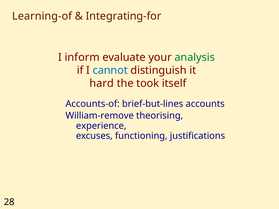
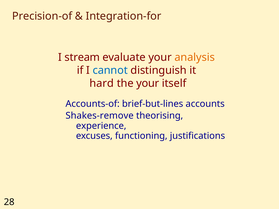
Learning-of: Learning-of -> Precision-of (42, 16)
Integrating-for: Integrating-for -> Integration-for (124, 16)
inform: inform -> stream (82, 57)
analysis colour: green -> orange (195, 57)
the took: took -> your (148, 84)
William-remove: William-remove -> Shakes-remove (100, 116)
